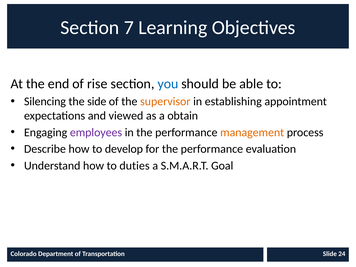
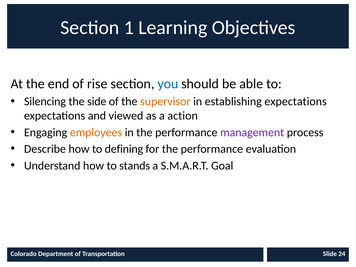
7: 7 -> 1 (129, 28)
establishing appointment: appointment -> expectations (296, 102)
obtain: obtain -> action (183, 116)
employees colour: purple -> orange (96, 132)
management colour: orange -> purple (252, 132)
develop: develop -> defining (124, 149)
duties: duties -> stands (135, 166)
